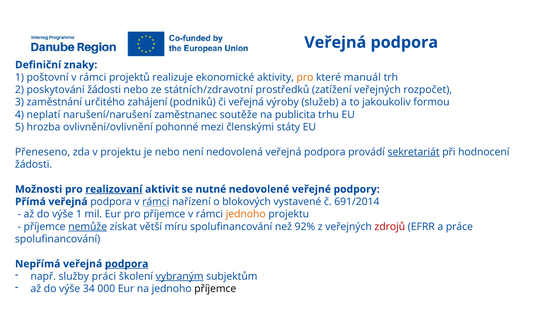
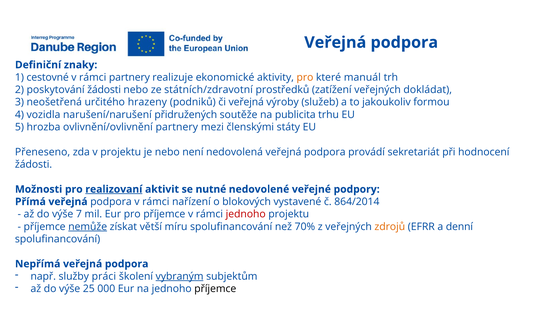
poštovní: poštovní -> cestovné (48, 77)
rámci projektů: projektů -> partnery (129, 77)
rozpočet: rozpočet -> dokládat (428, 90)
zaměstnání: zaměstnání -> neošetřená (54, 102)
zahájení: zahájení -> hrazeny (147, 102)
neplatí: neplatí -> vozidla (43, 115)
zaměstnanec: zaměstnanec -> přidružených (186, 115)
ovlivnění/ovlivnění pohonné: pohonné -> partnery (177, 127)
sekretariát underline: present -> none (414, 152)
rámci underline: present -> none (156, 202)
691/2014: 691/2014 -> 864/2014 (357, 202)
výše 1: 1 -> 7 (79, 214)
jednoho colour: orange -> red (246, 214)
92%: 92% -> 70% (305, 227)
zdrojů colour: red -> orange (390, 227)
práce: práce -> denní (459, 227)
podpora underline: present -> none (127, 264)
34: 34 -> 25 (89, 289)
